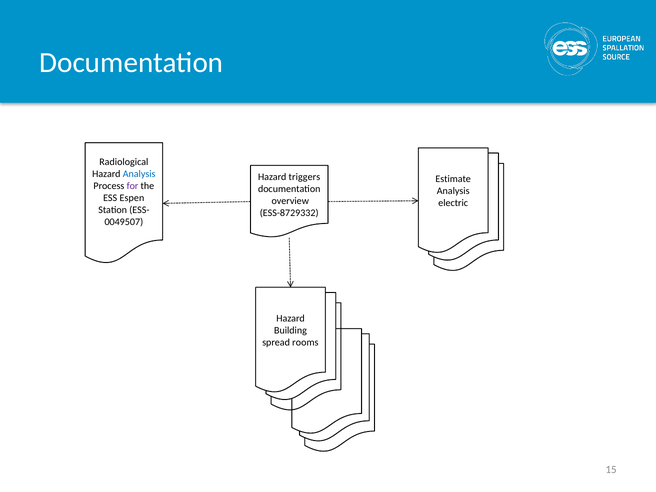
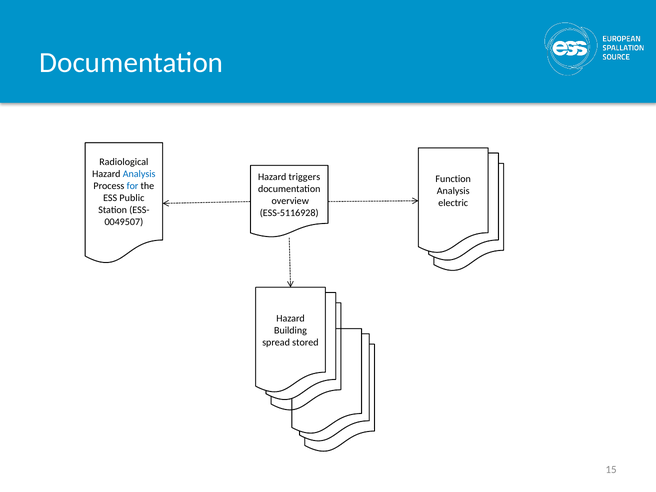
Estimate: Estimate -> Function (453, 179)
for colour: purple -> blue (133, 186)
Espen: Espen -> Public (132, 198)
ESS-8729332: ESS-8729332 -> ESS-5116928 (289, 213)
rooms: rooms -> stored (305, 342)
